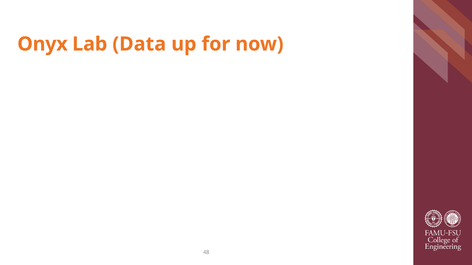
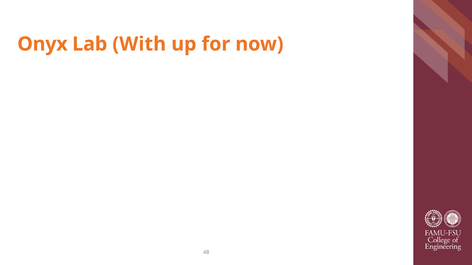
Data: Data -> With (139, 44)
